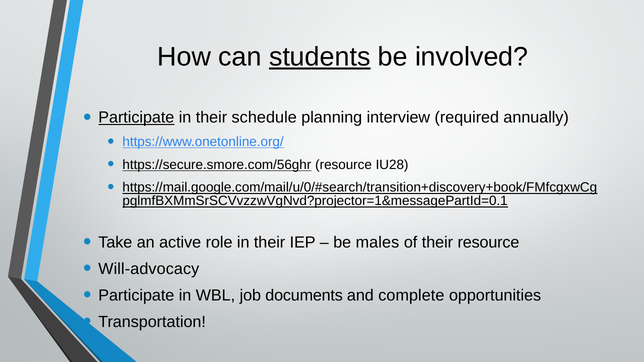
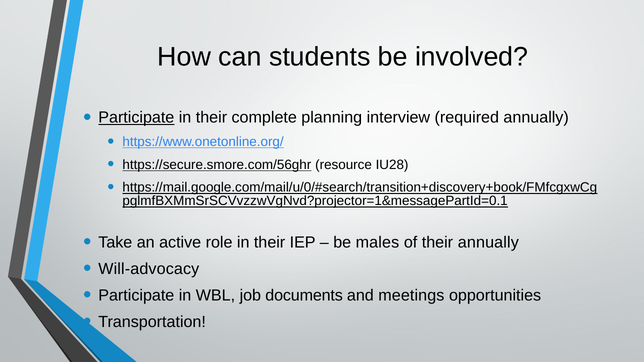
students underline: present -> none (320, 57)
schedule: schedule -> complete (264, 118)
their resource: resource -> annually (488, 242)
complete: complete -> meetings (411, 296)
